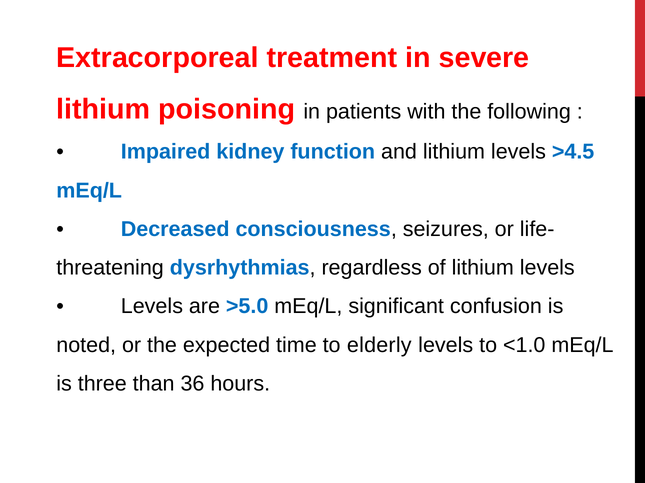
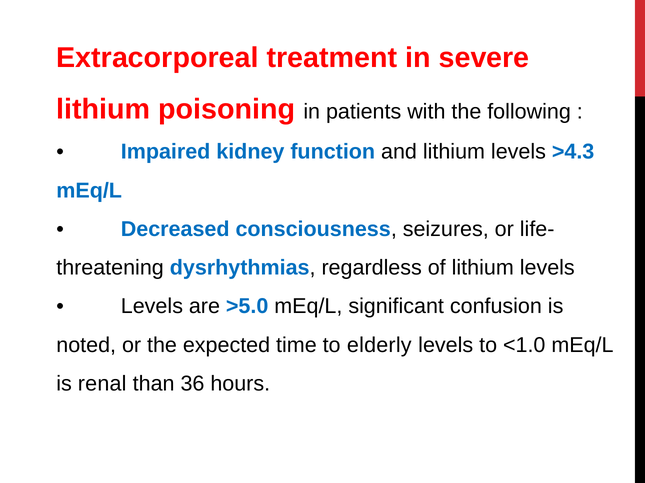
>4.5: >4.5 -> >4.3 (573, 152)
three: three -> renal (102, 384)
